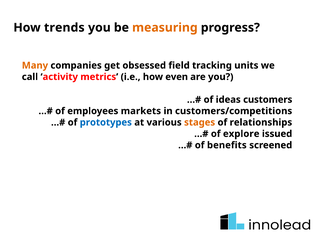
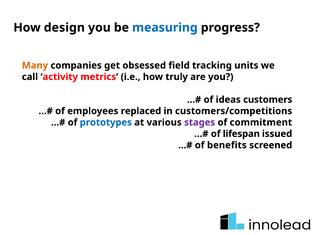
trends: trends -> design (64, 28)
measuring colour: orange -> blue (165, 28)
even: even -> truly (177, 77)
markets: markets -> replaced (141, 111)
stages colour: orange -> purple (200, 123)
relationships: relationships -> commitment (261, 123)
explore: explore -> lifespan (241, 134)
